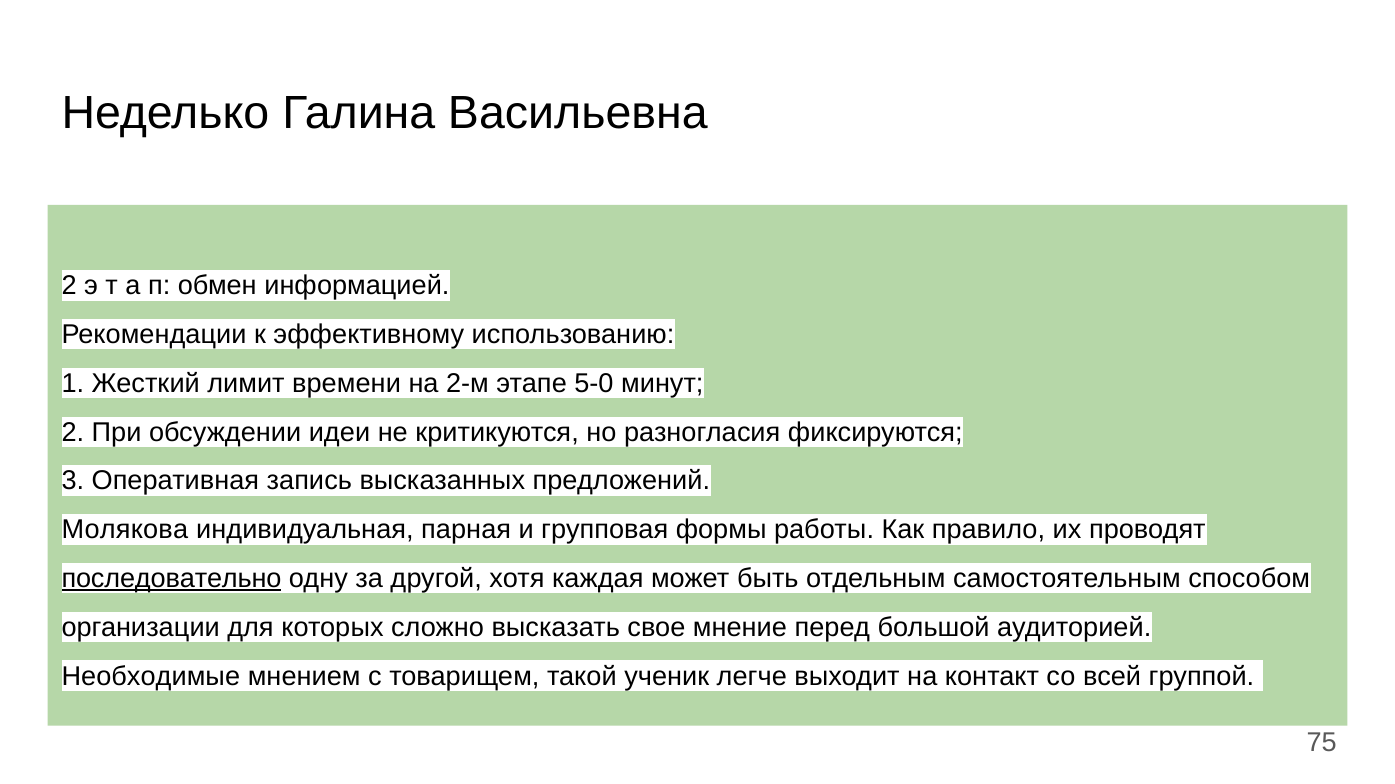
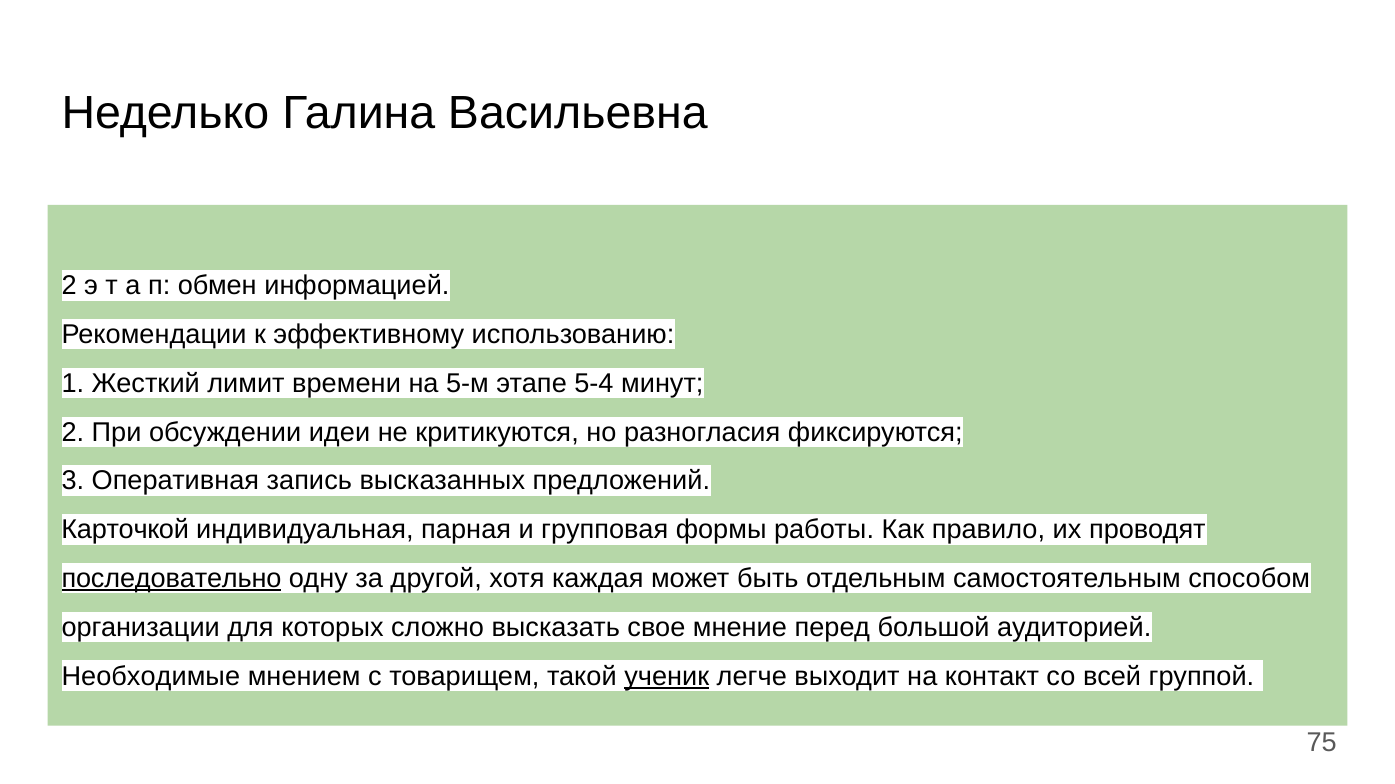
2-м: 2-м -> 5-м (467, 384)
5-0: 5-0 -> 5-4 (594, 384)
Молякова: Молякова -> Карточкой (125, 530)
ученик underline: none -> present (667, 677)
